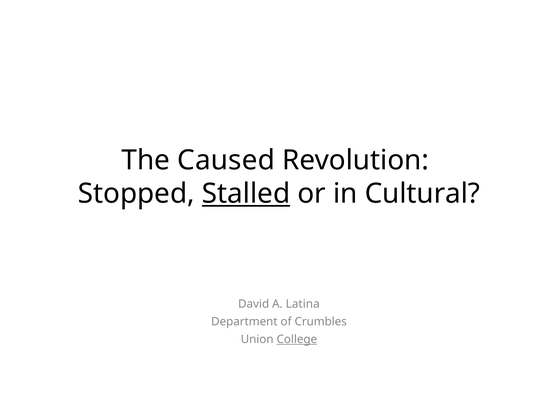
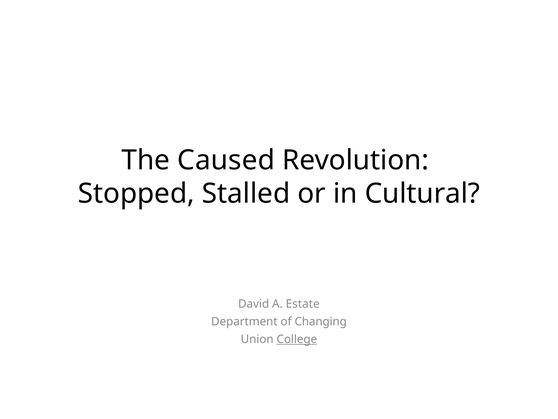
Stalled underline: present -> none (246, 194)
Latina: Latina -> Estate (303, 304)
Crumbles: Crumbles -> Changing (321, 321)
